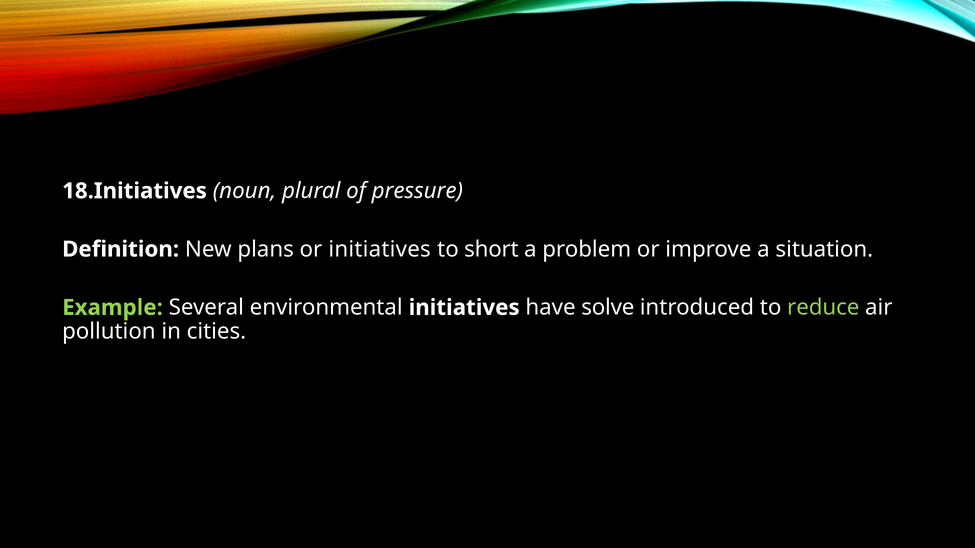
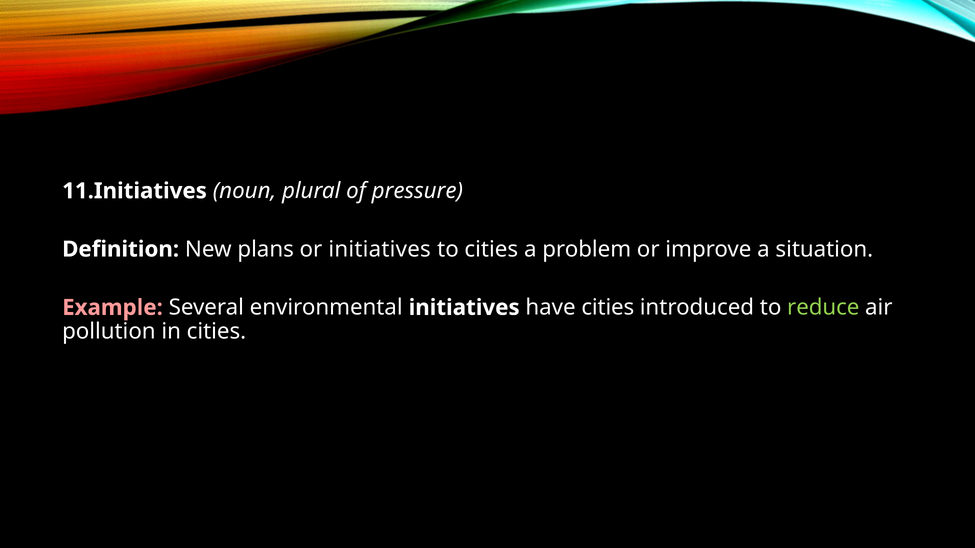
18.Initiatives: 18.Initiatives -> 11.Initiatives (135, 191)
to short: short -> cities (491, 249)
Example colour: light green -> pink (113, 308)
have solve: solve -> cities (608, 308)
